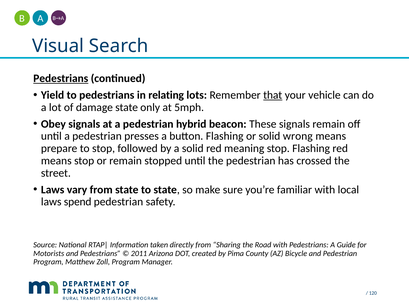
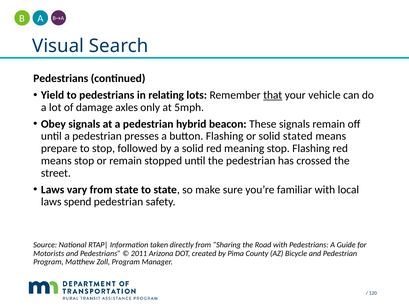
Pedestrians underline: present -> none (61, 78)
damage state: state -> axles (127, 107)
wrong: wrong -> stated (298, 136)
